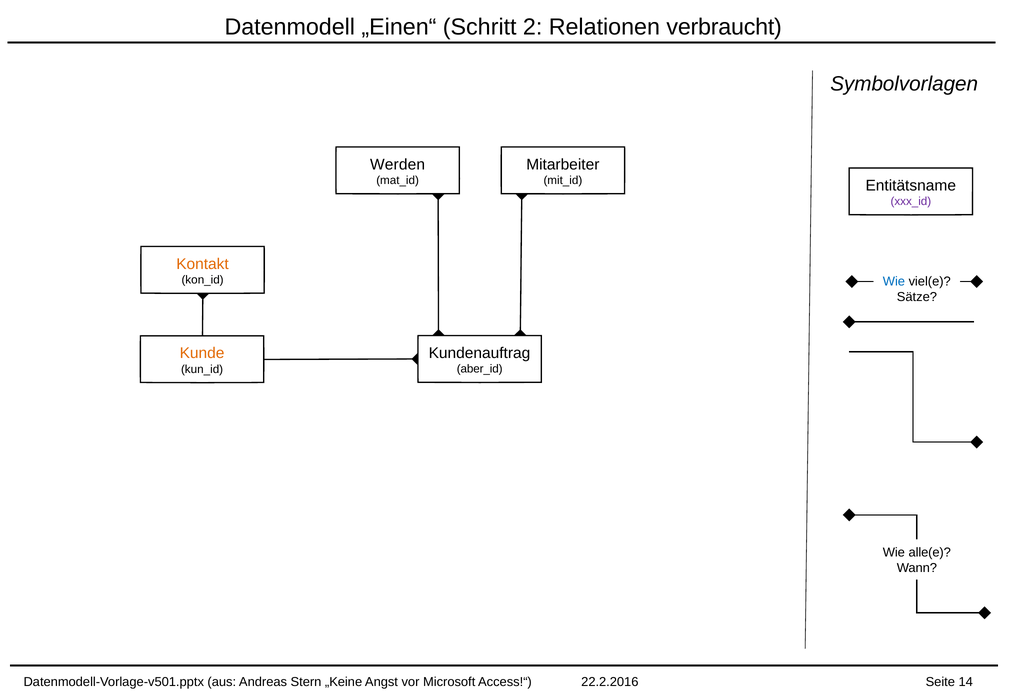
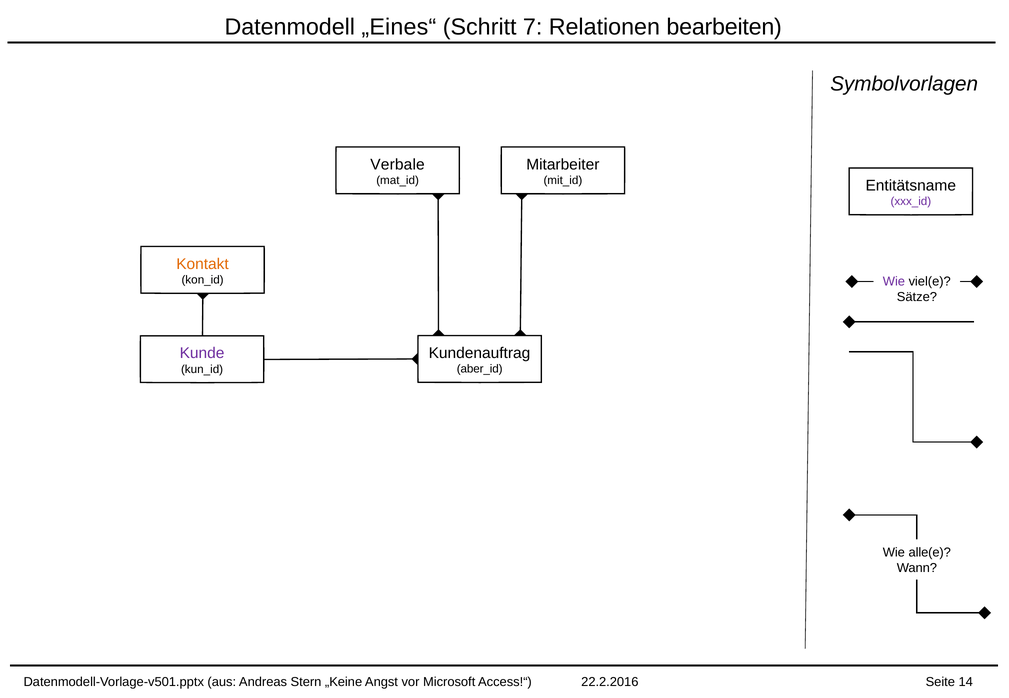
„Einen“: „Einen“ -> „Eines“ (399, 27)
2: 2 -> 7 (533, 27)
verbraucht: verbraucht -> bearbeiten (724, 27)
Werden: Werden -> Verbale (398, 165)
Wie colour: blue -> purple (894, 282)
Kunde colour: orange -> purple (202, 354)
